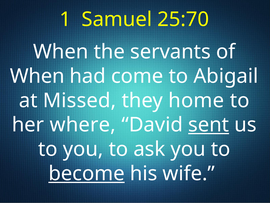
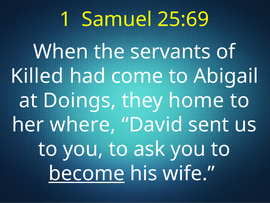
25:70: 25:70 -> 25:69 (183, 19)
When: When -> Killed (37, 76)
Missed: Missed -> Doings (80, 100)
sent underline: present -> none (209, 125)
